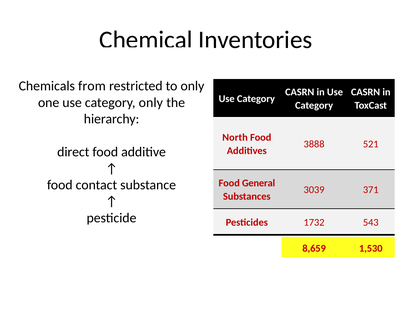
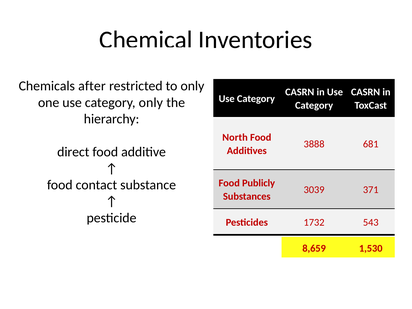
from: from -> after (92, 86)
521: 521 -> 681 (371, 144)
General: General -> Publicly (259, 183)
